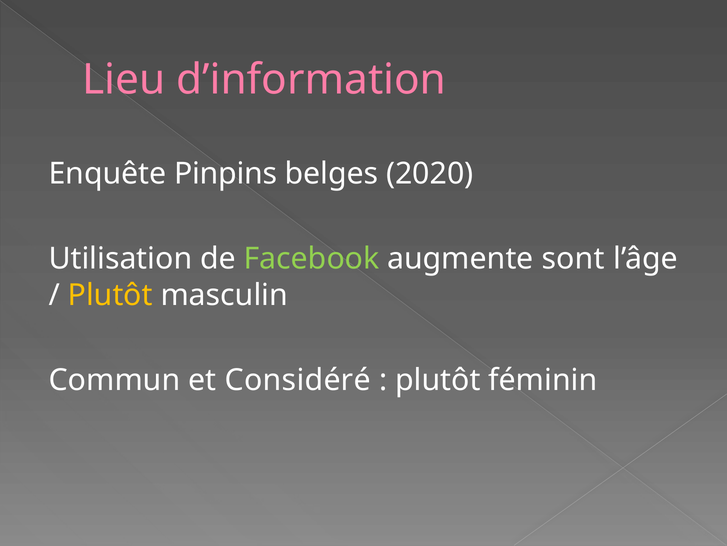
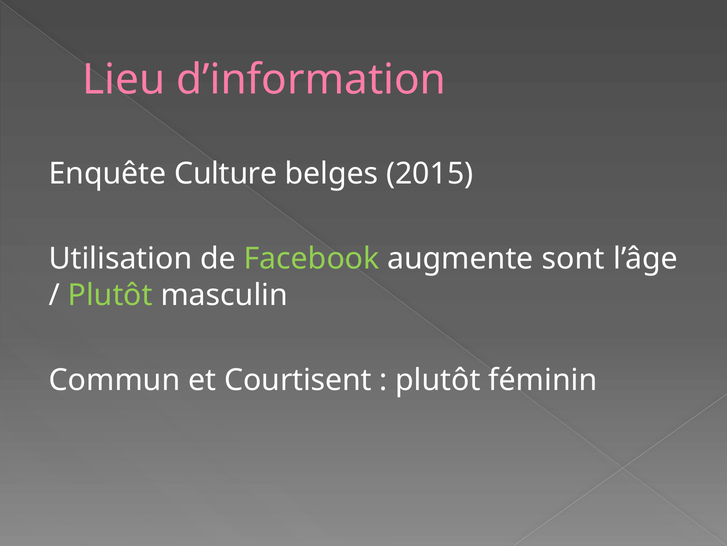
Pinpins: Pinpins -> Culture (226, 174)
2020: 2020 -> 2015 (430, 174)
Plutôt colour: yellow -> light green (110, 295)
Considéré: Considéré -> Courtisent (298, 380)
